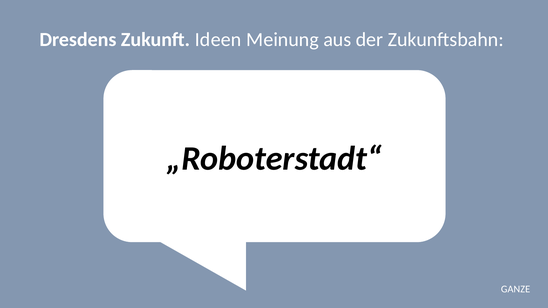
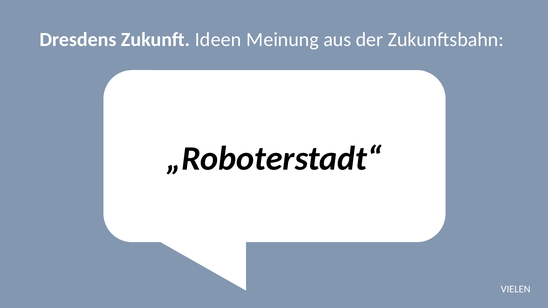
GANZE: GANZE -> VIELEN (516, 289)
